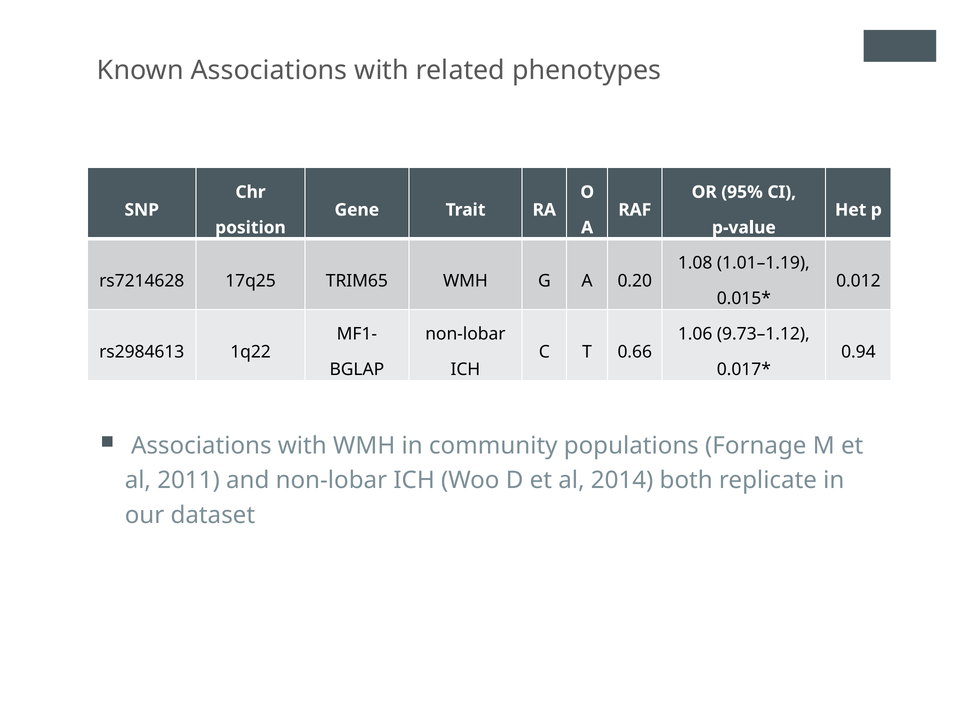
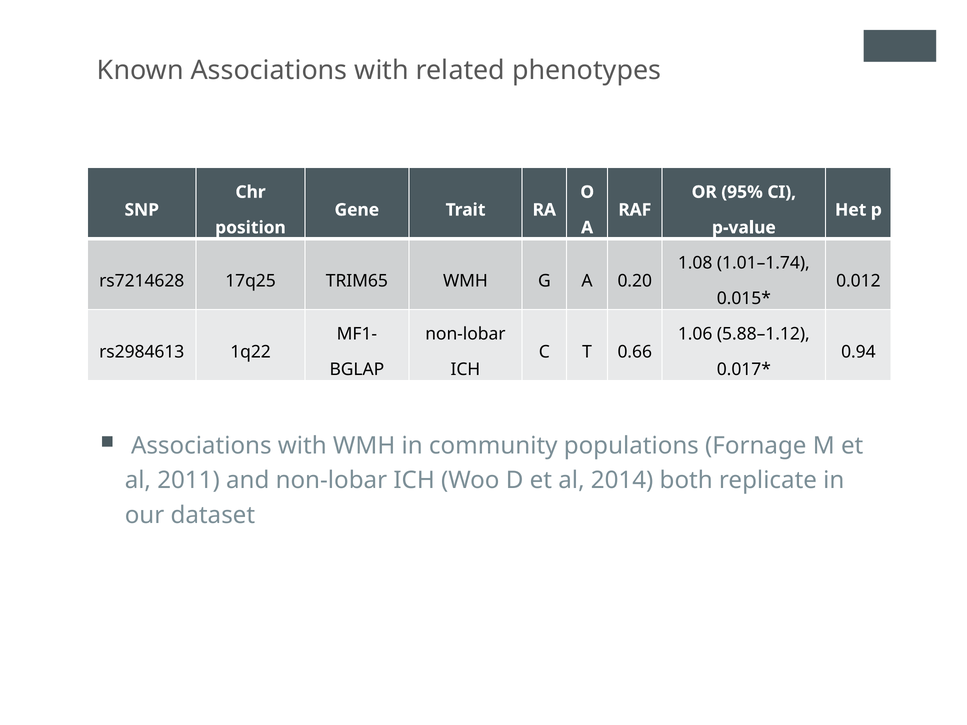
1.01–1.19: 1.01–1.19 -> 1.01–1.74 (763, 263)
9.73–1.12: 9.73–1.12 -> 5.88–1.12 (763, 334)
